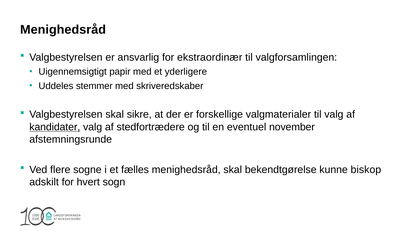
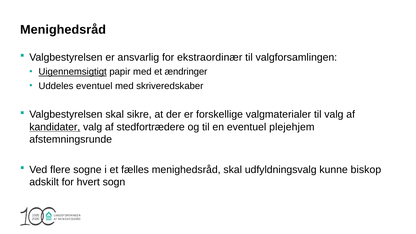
Uigennemsigtigt underline: none -> present (73, 72)
yderligere: yderligere -> ændringer (186, 72)
Uddeles stemmer: stemmer -> eventuel (94, 86)
november: november -> plejehjem (292, 127)
bekendtgørelse: bekendtgørelse -> udfyldningsvalg (281, 170)
